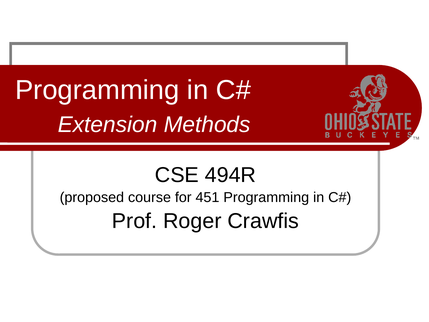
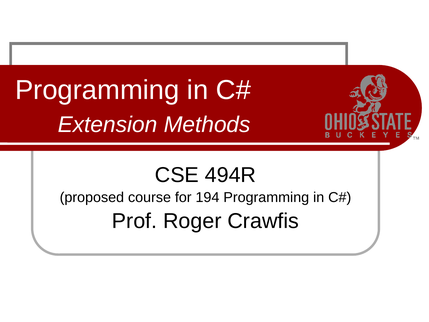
451: 451 -> 194 (207, 197)
